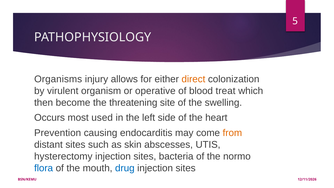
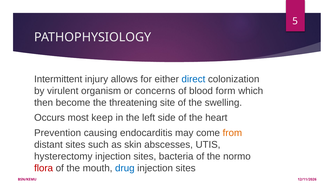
Organisms: Organisms -> Intermittent (58, 79)
direct colour: orange -> blue (193, 79)
operative: operative -> concerns (155, 91)
treat: treat -> form (226, 91)
used: used -> keep (102, 118)
flora colour: blue -> red (44, 168)
